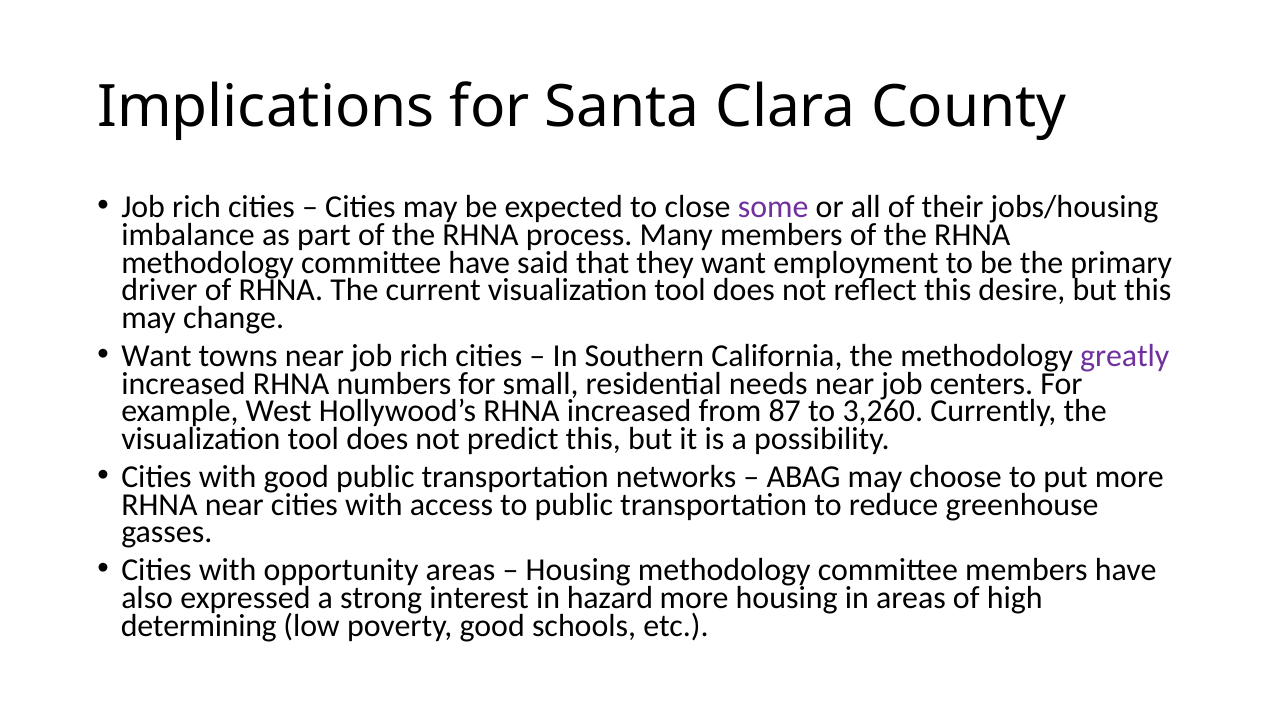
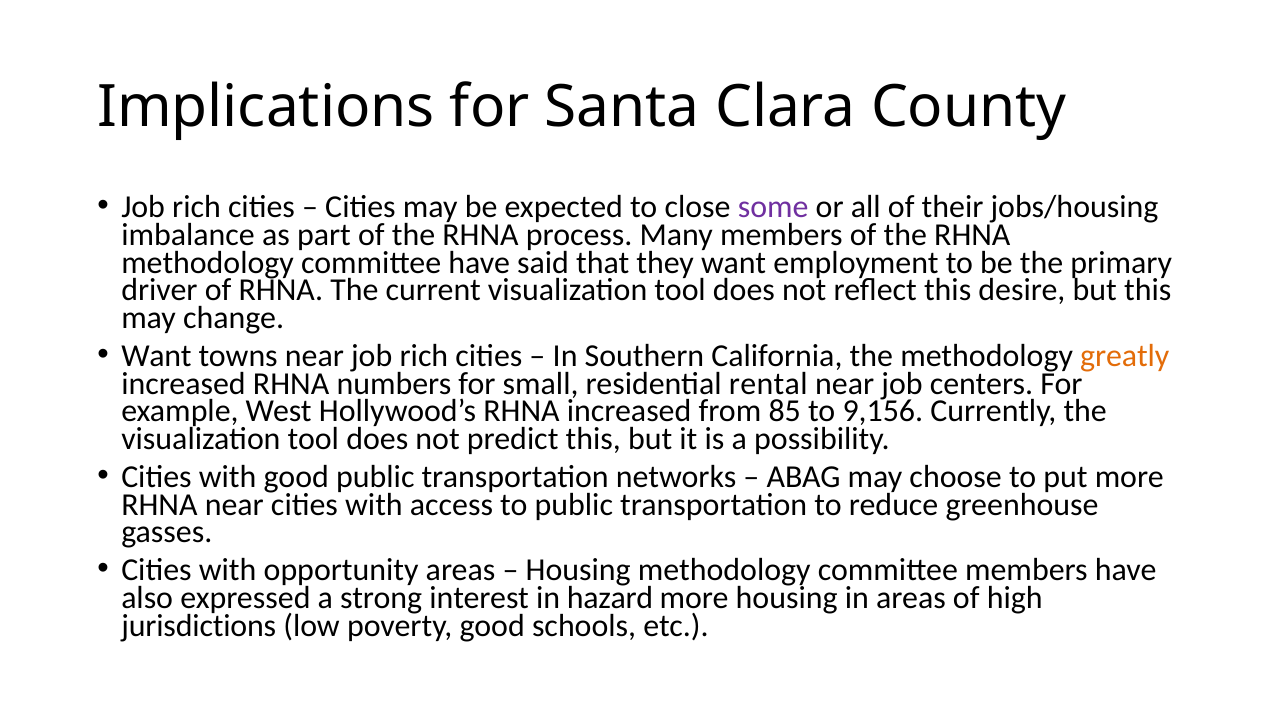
greatly colour: purple -> orange (1125, 356)
needs: needs -> rental (768, 384)
87: 87 -> 85 (785, 411)
3,260: 3,260 -> 9,156 (883, 411)
determining: determining -> jurisdictions (199, 626)
